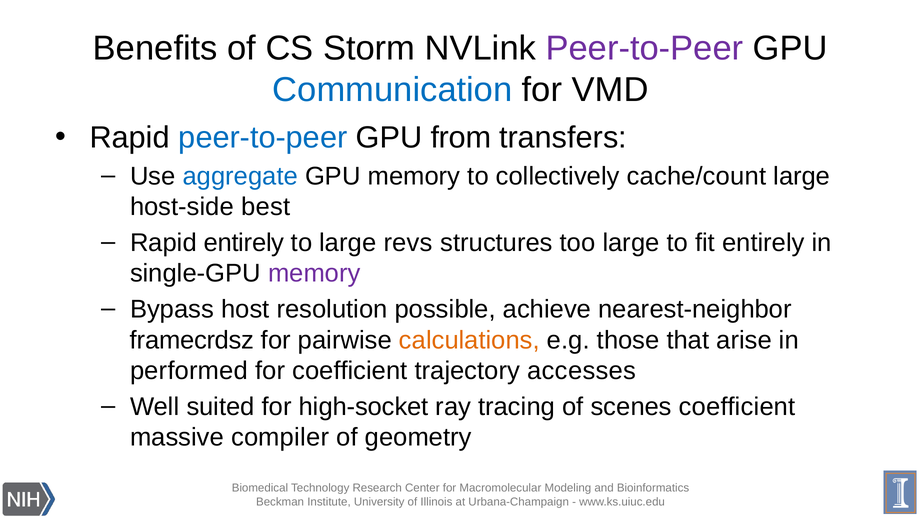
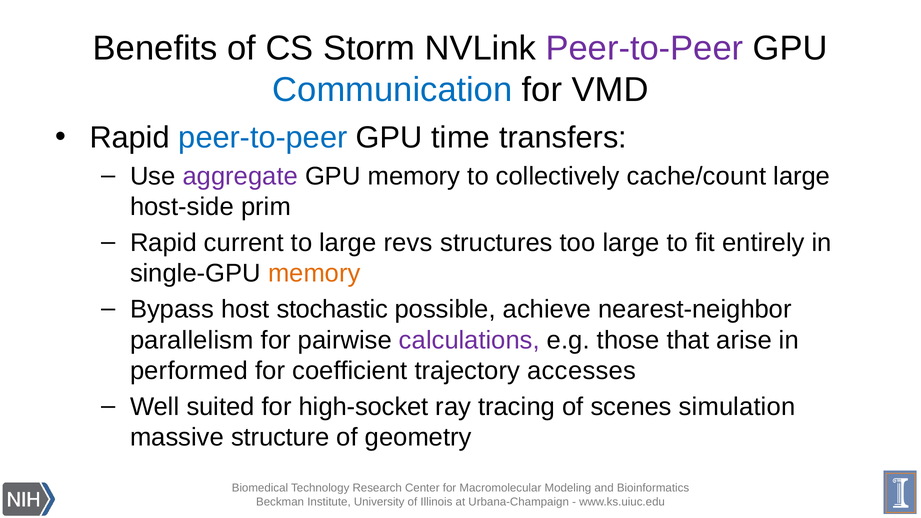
from: from -> time (461, 138)
aggregate colour: blue -> purple (240, 176)
best: best -> prim (266, 207)
Rapid entirely: entirely -> current (244, 243)
memory colour: purple -> orange (314, 274)
resolution: resolution -> stochastic (332, 309)
framecrdsz: framecrdsz -> parallelism (192, 340)
calculations colour: orange -> purple (469, 340)
scenes coefficient: coefficient -> simulation (737, 407)
compiler: compiler -> structure (280, 438)
